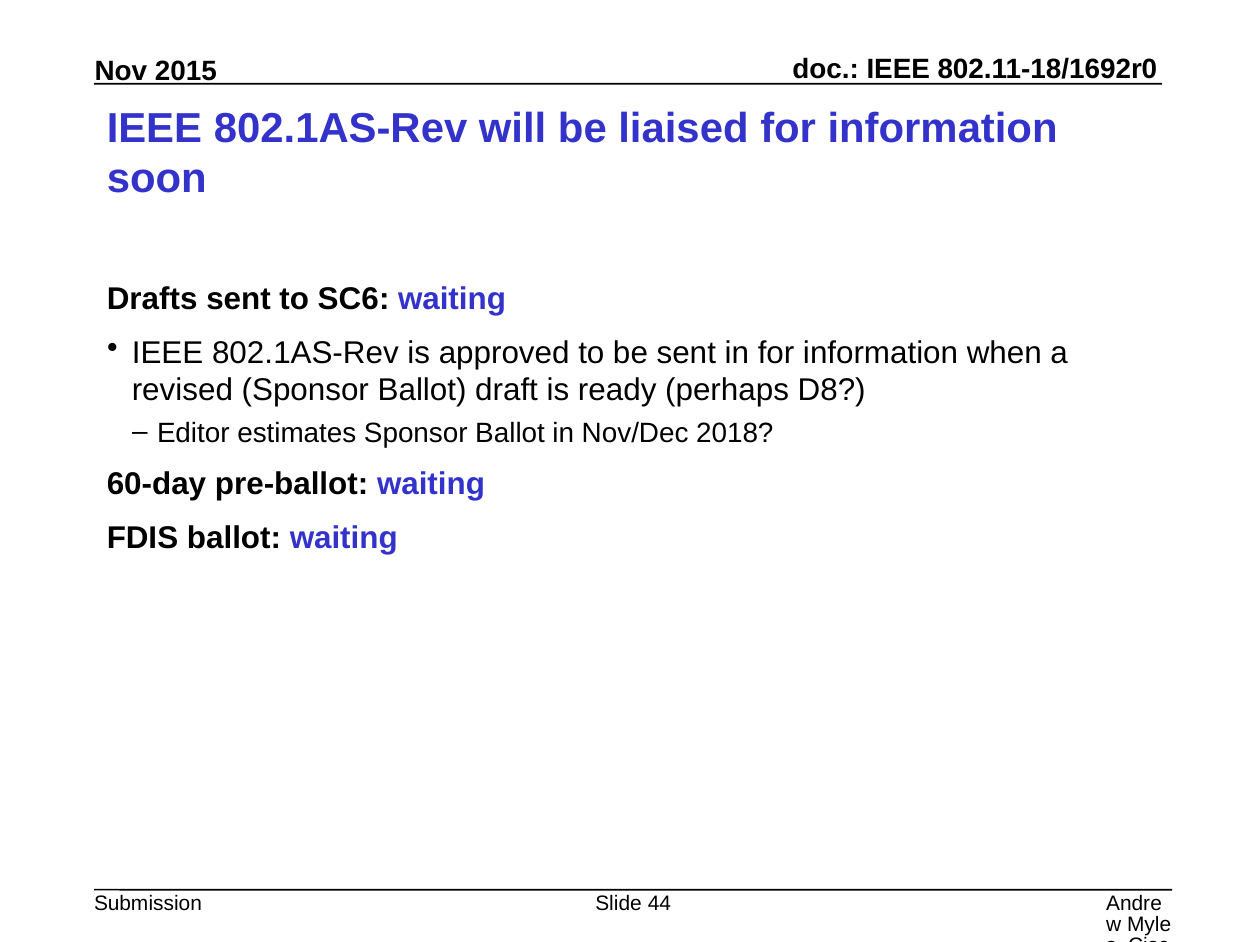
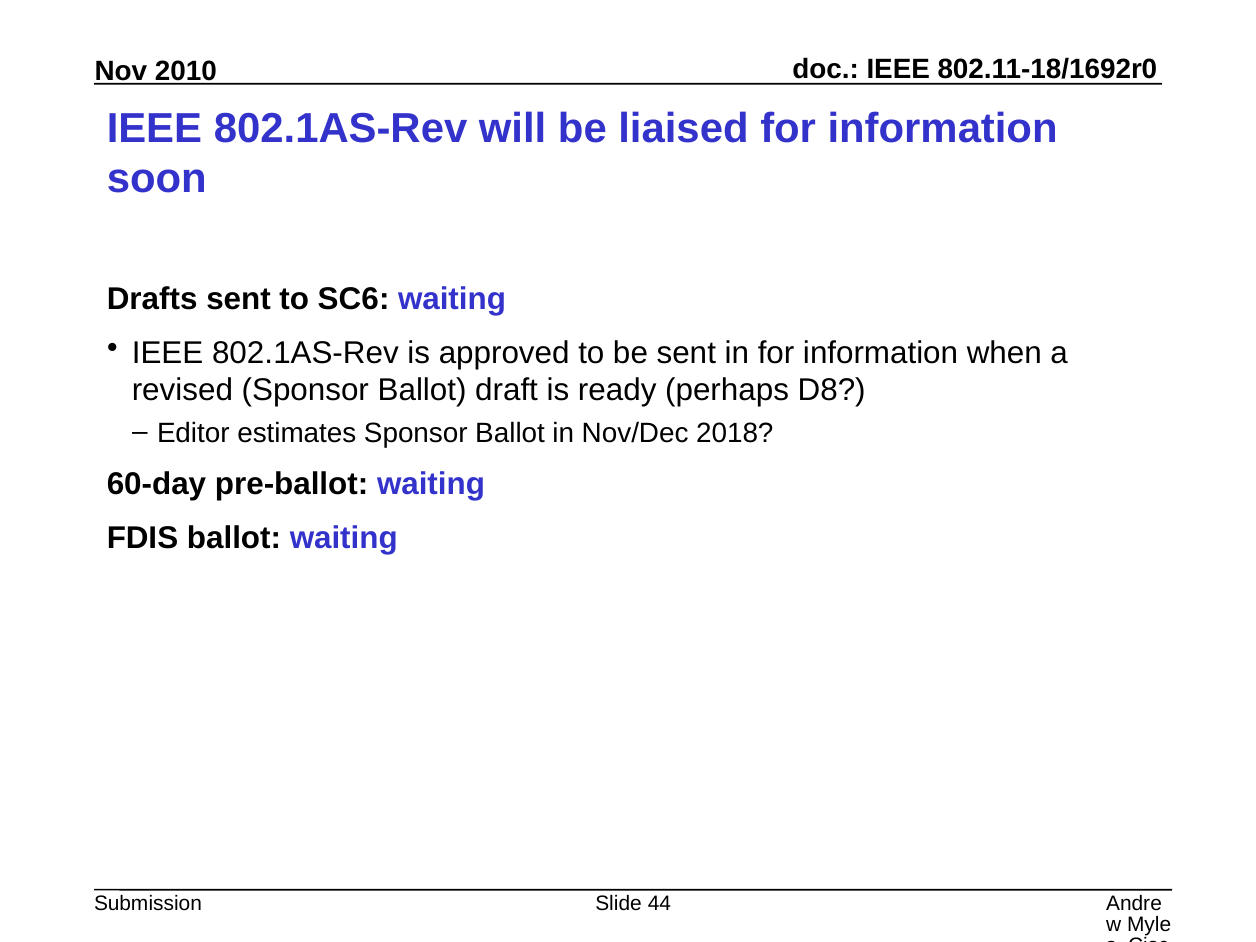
2015: 2015 -> 2010 (186, 71)
